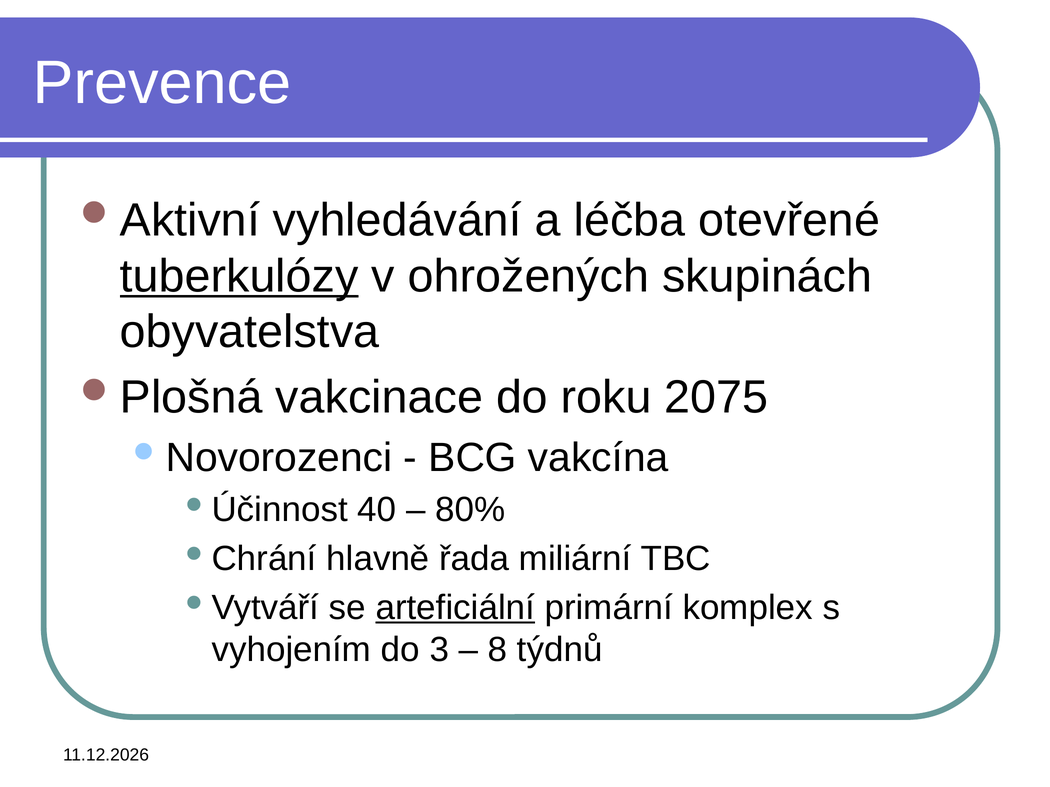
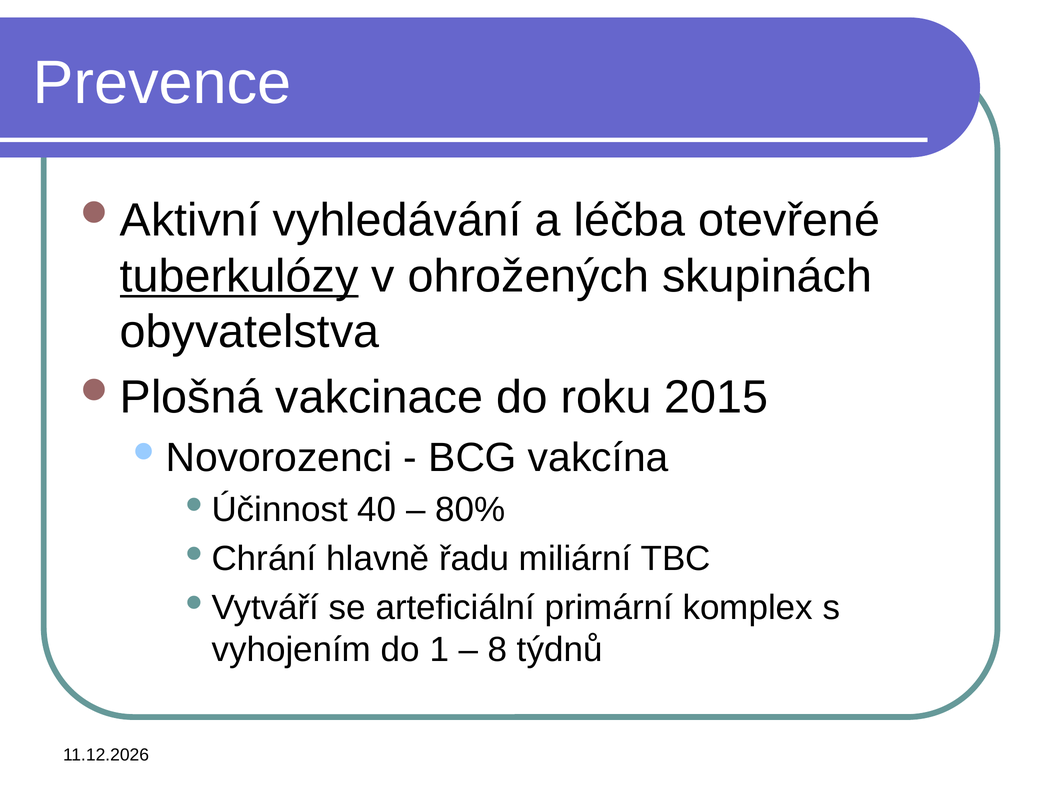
2075: 2075 -> 2015 (716, 398)
řada: řada -> řadu (474, 559)
arteficiální underline: present -> none (455, 608)
3: 3 -> 1 (439, 650)
